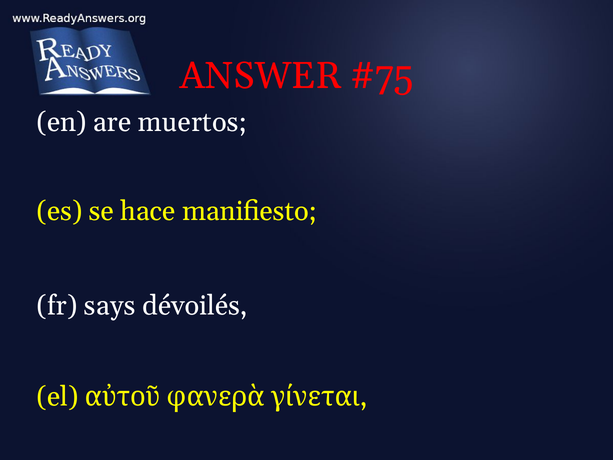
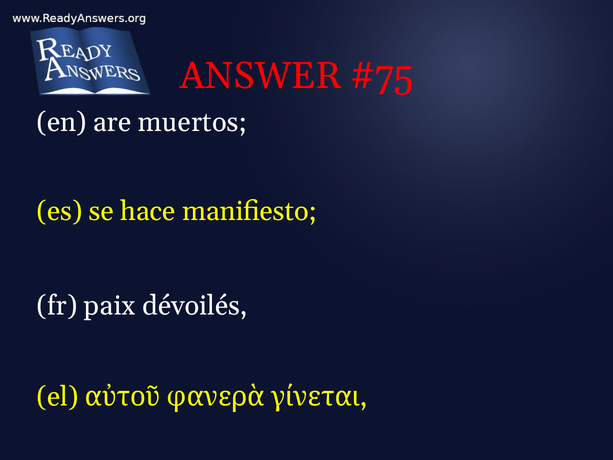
says: says -> paix (110, 305)
